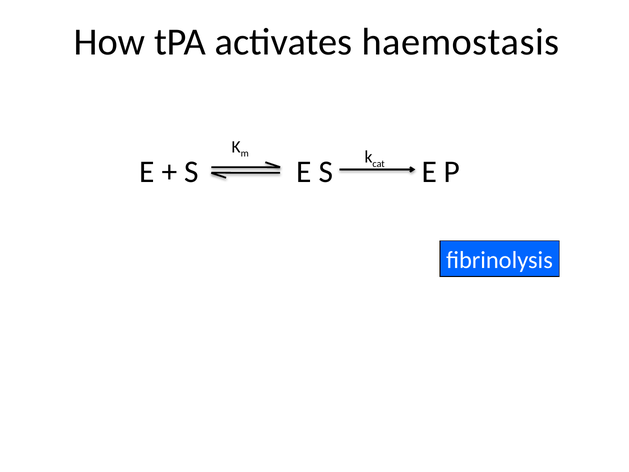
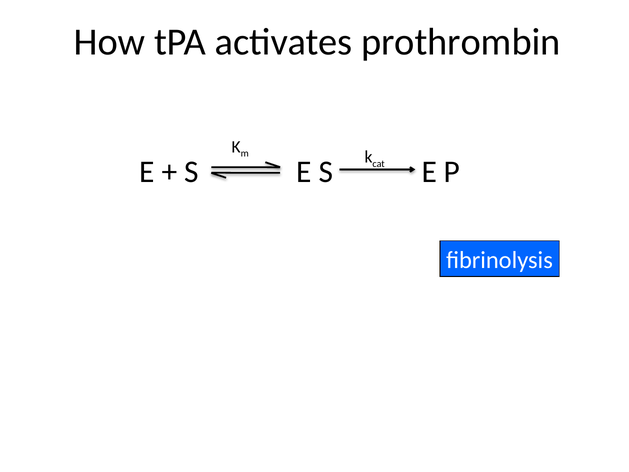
haemostasis: haemostasis -> prothrombin (461, 42)
